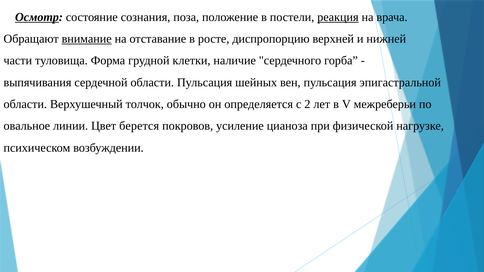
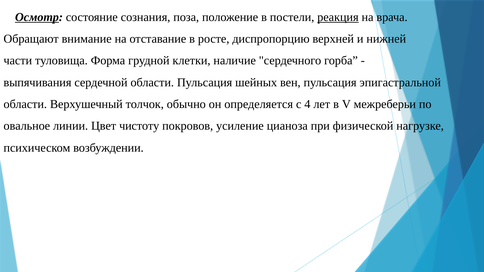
внимание underline: present -> none (87, 39)
2: 2 -> 4 (307, 104)
берется: берется -> чистоту (139, 126)
